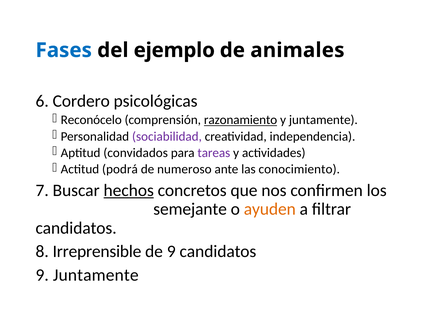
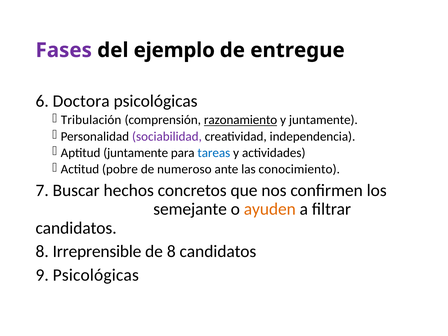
Fases colour: blue -> purple (64, 50)
animales: animales -> entregue (298, 50)
Cordero: Cordero -> Doctora (81, 101)
Reconócelo: Reconócelo -> Tribulación (91, 120)
Aptitud convidados: convidados -> juntamente (136, 153)
tareas colour: purple -> blue (214, 153)
podrá: podrá -> pobre (120, 169)
hechos underline: present -> none (129, 190)
de 9: 9 -> 8 (171, 252)
9 Juntamente: Juntamente -> Psicológicas (96, 275)
